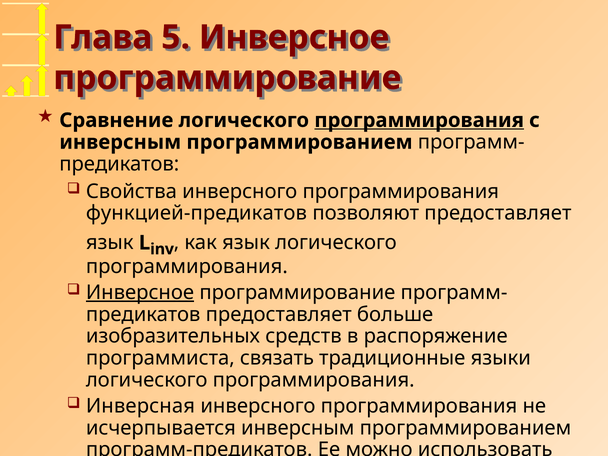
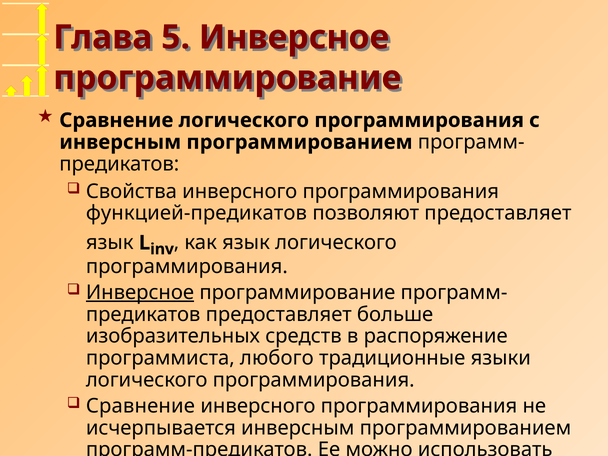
программирования underline: present -> none (419, 120)
связать: связать -> любого (277, 358)
Инверсная: Инверсная -> Сравнение (140, 406)
